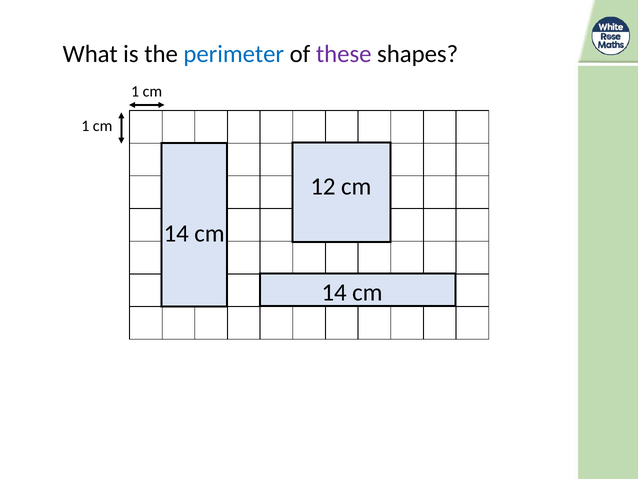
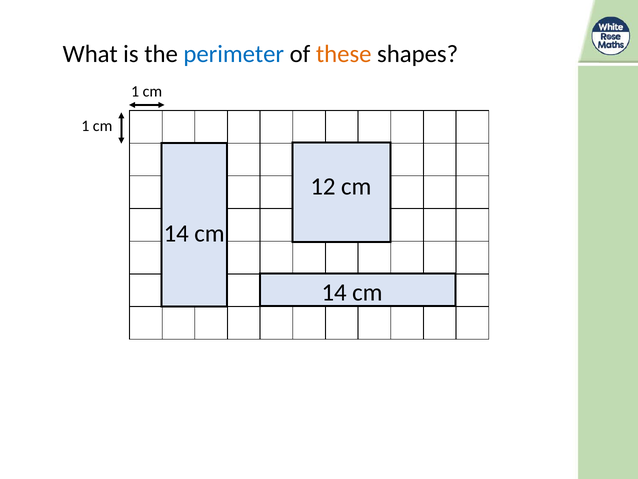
these colour: purple -> orange (344, 54)
